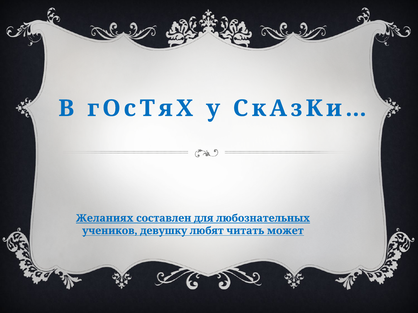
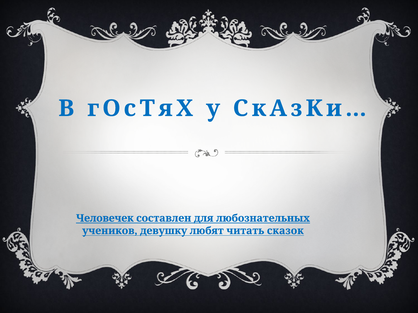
Желаниях: Желаниях -> Человечек (105, 219)
может: может -> сказок (285, 231)
